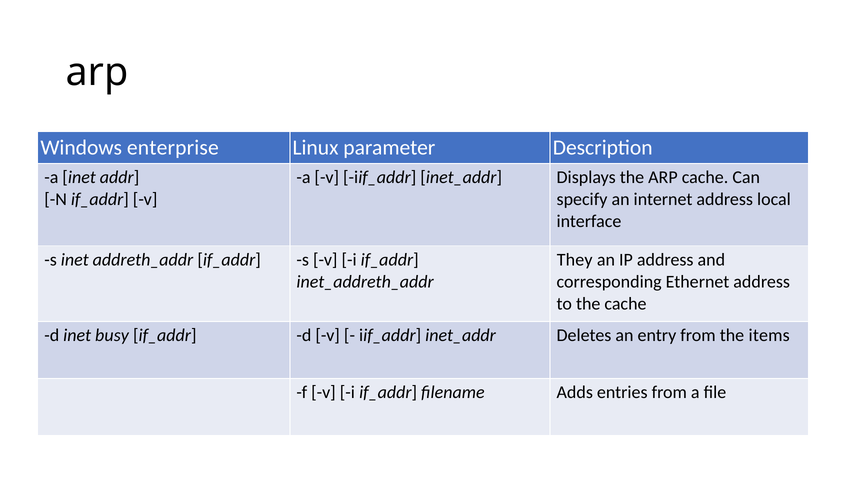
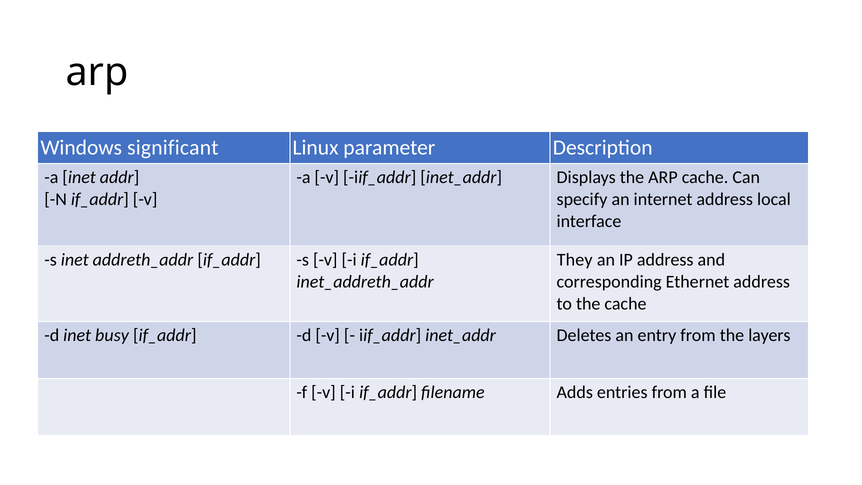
enterprise: enterprise -> significant (173, 148)
items: items -> layers (769, 335)
